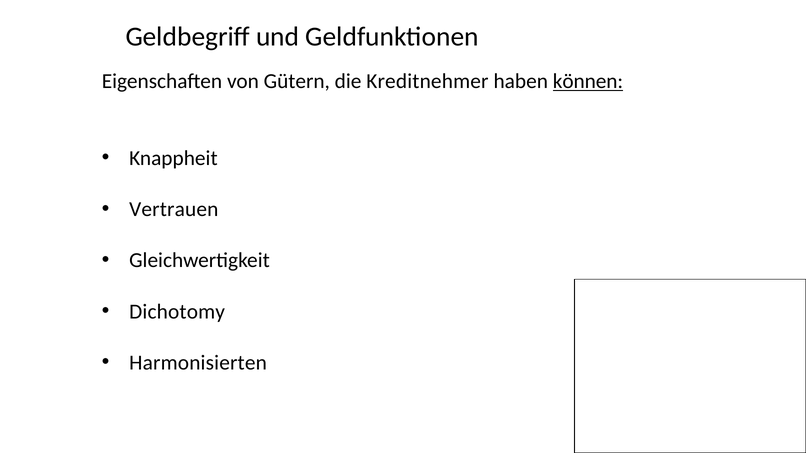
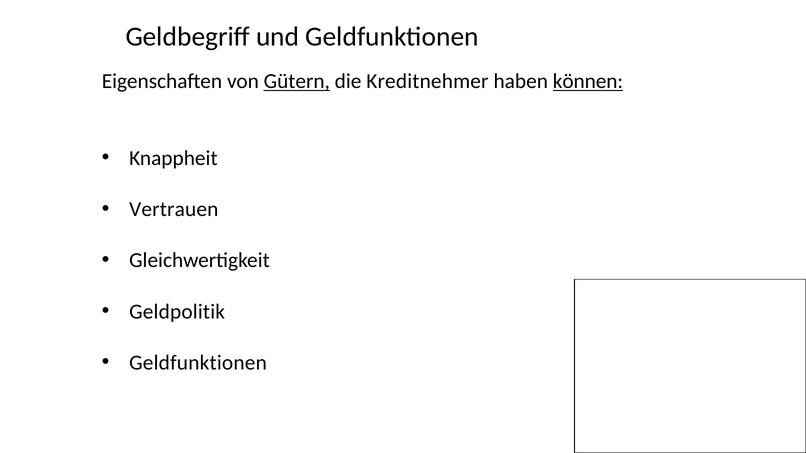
Gütern underline: none -> present (297, 81)
Dichotomy: Dichotomy -> Geldpolitik (177, 312)
Harmonisierten: Harmonisierten -> Geldfunktionen (198, 363)
